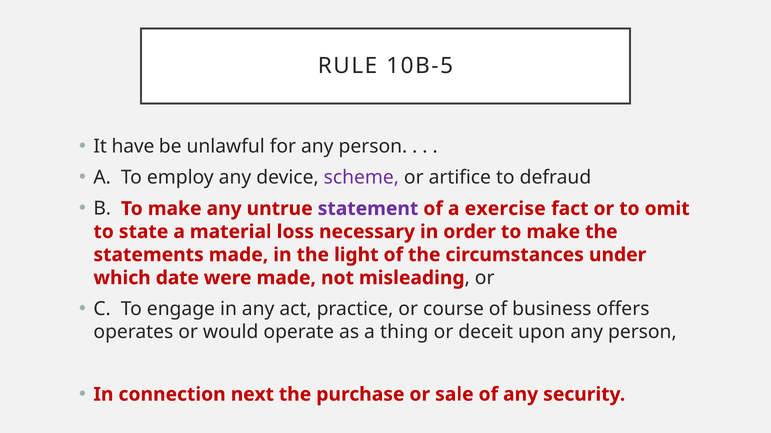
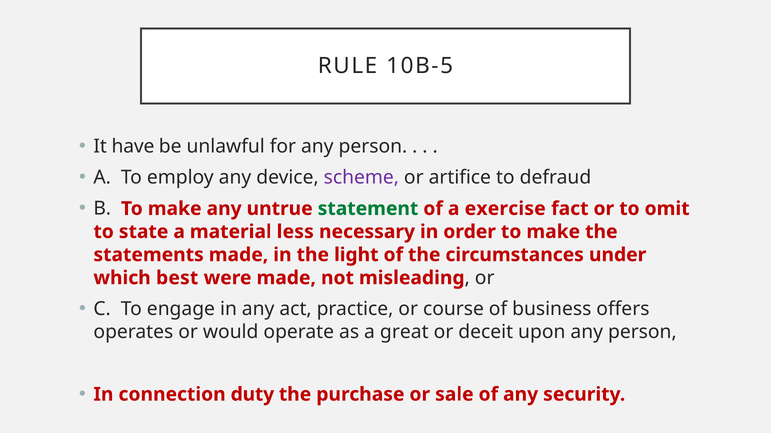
statement colour: purple -> green (368, 209)
loss: loss -> less (295, 232)
date: date -> best (177, 278)
thing: thing -> great (404, 333)
next: next -> duty (252, 395)
